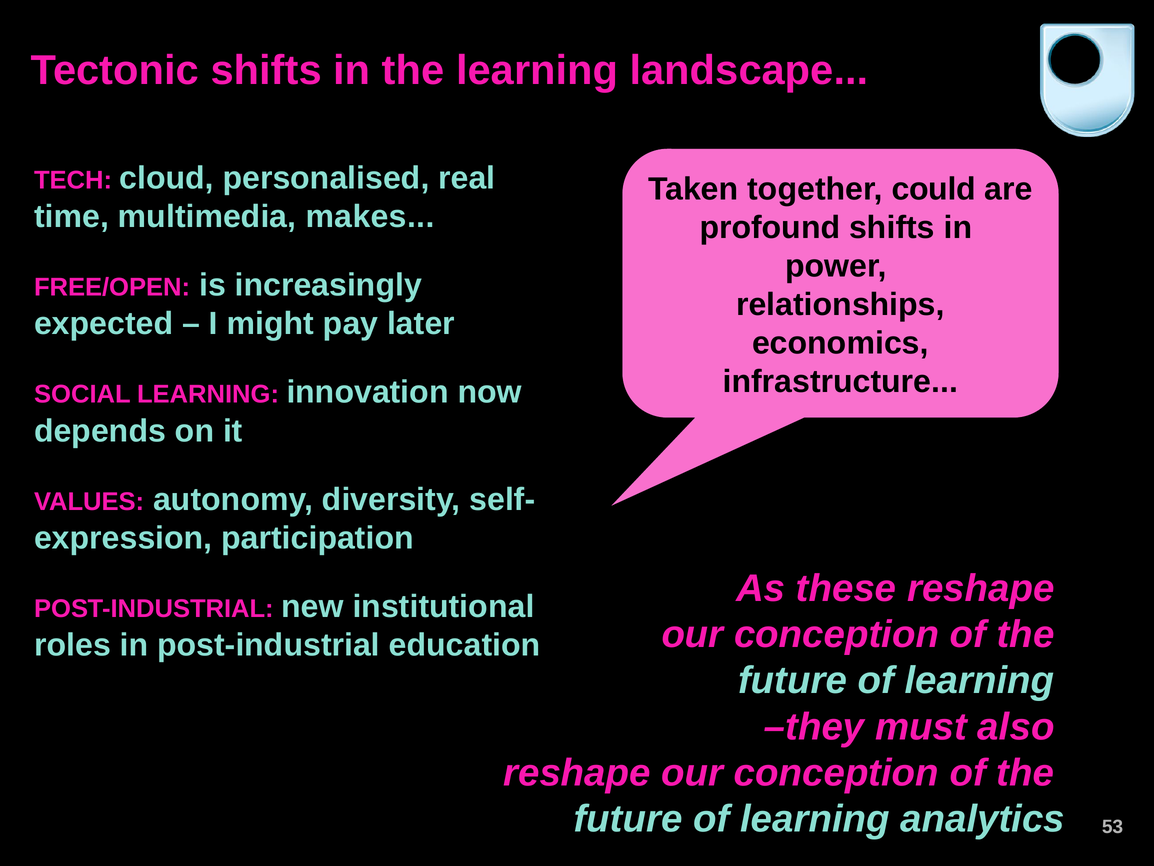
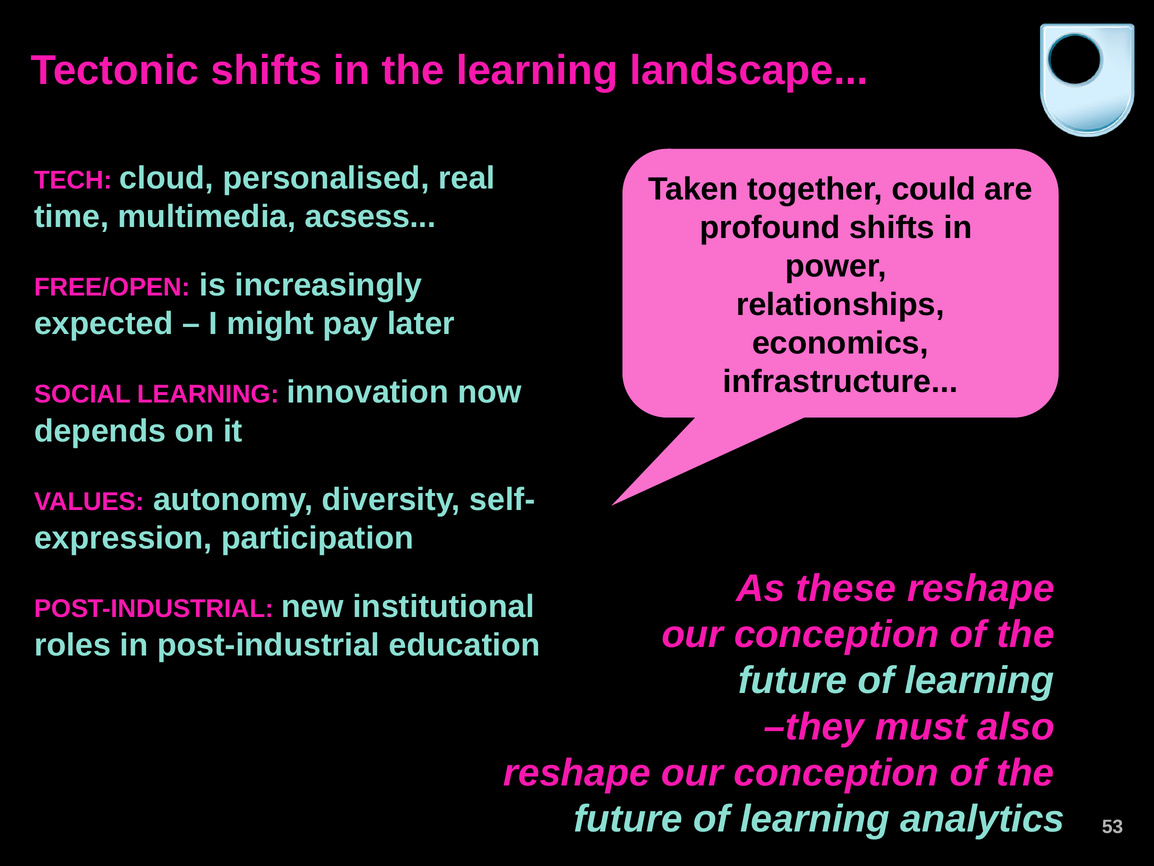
makes: makes -> acsess (370, 217)
